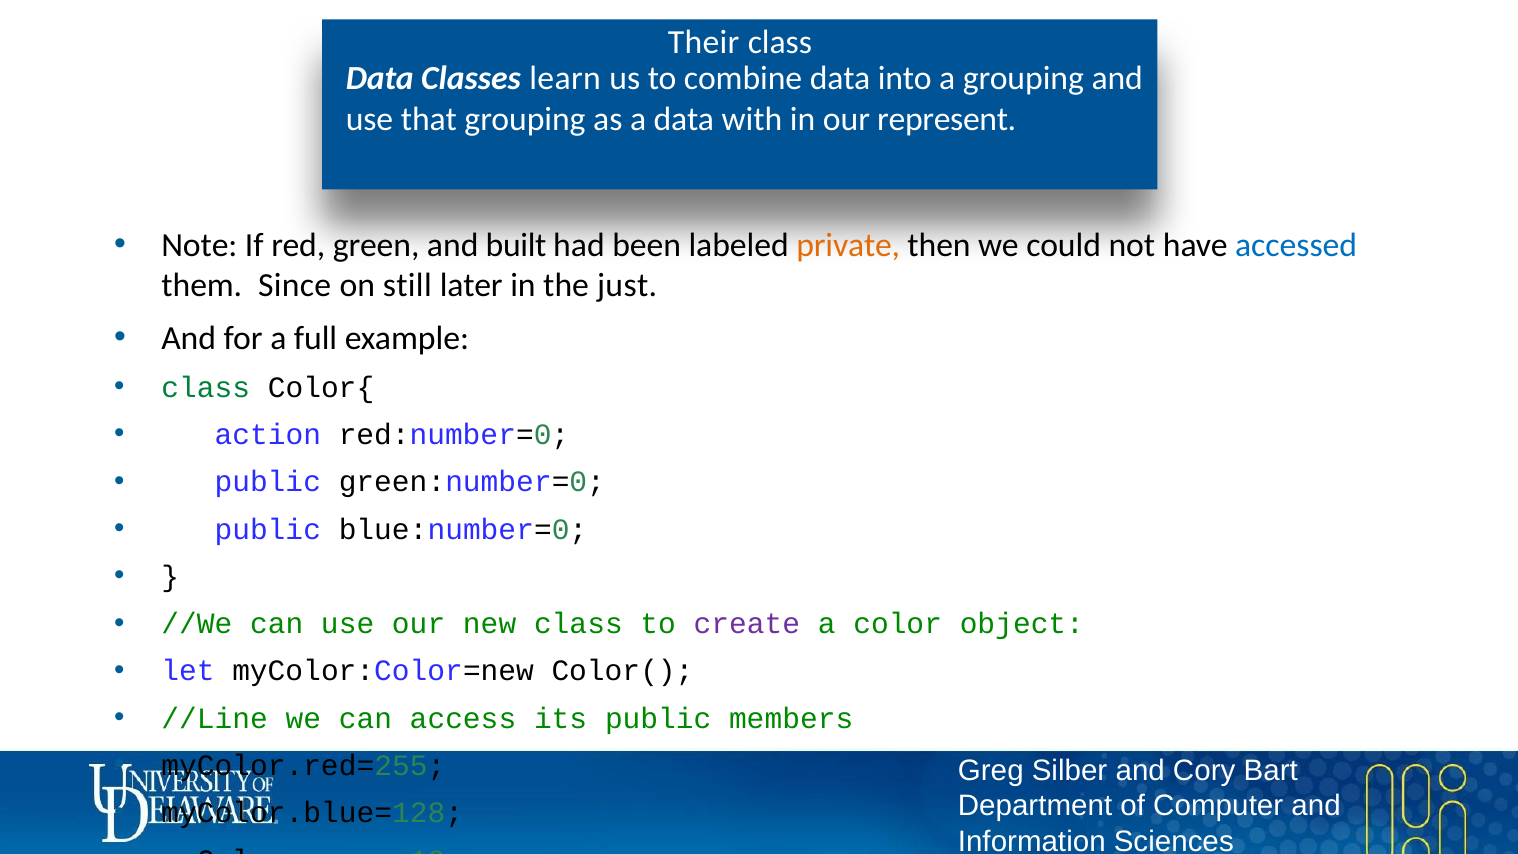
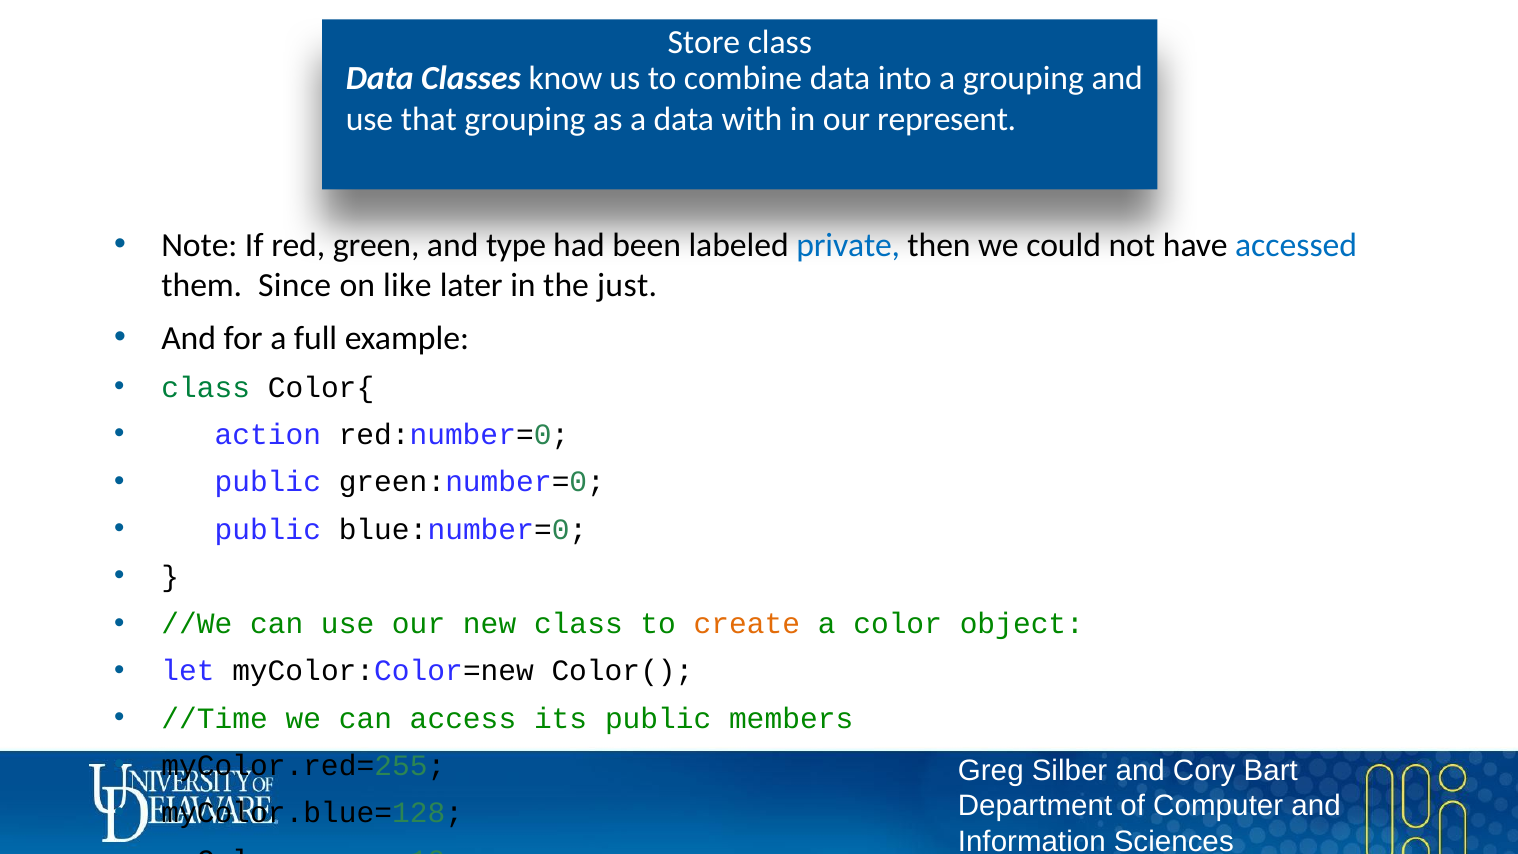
Their: Their -> Store (704, 42)
learn: learn -> know (565, 79)
built: built -> type (516, 245)
private colour: orange -> blue (848, 245)
still: still -> like (407, 286)
create colour: purple -> orange (747, 624)
//Line: //Line -> //Time (215, 718)
